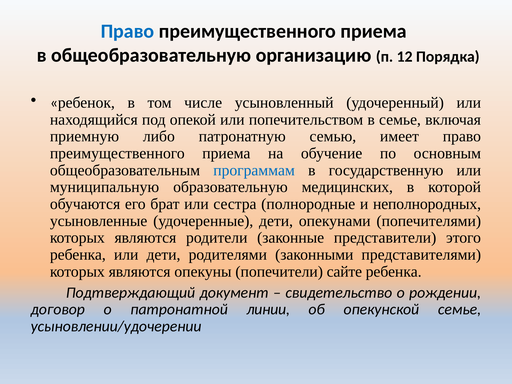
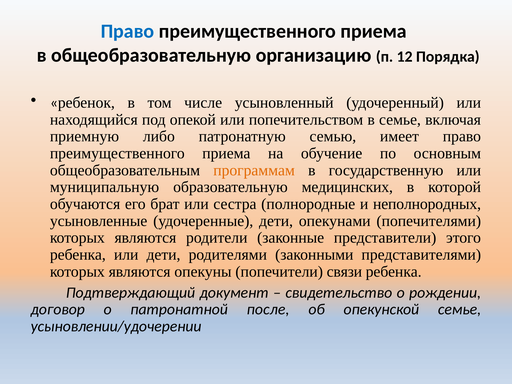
программам colour: blue -> orange (254, 170)
сайте: сайте -> связи (344, 272)
линии: линии -> после (268, 309)
